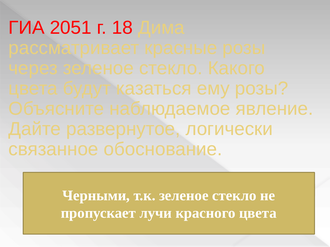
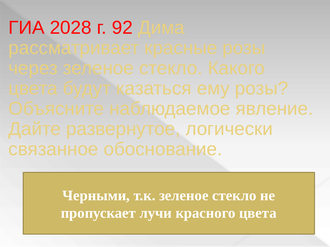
2051: 2051 -> 2028 (71, 28)
18: 18 -> 92 (122, 28)
